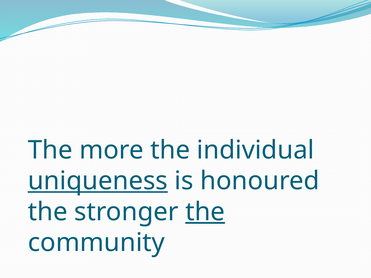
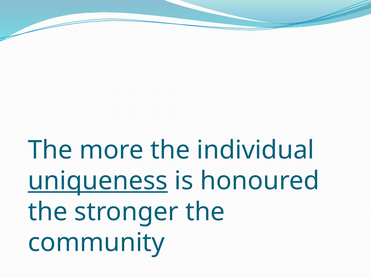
the underline: present -> none (205, 212)
